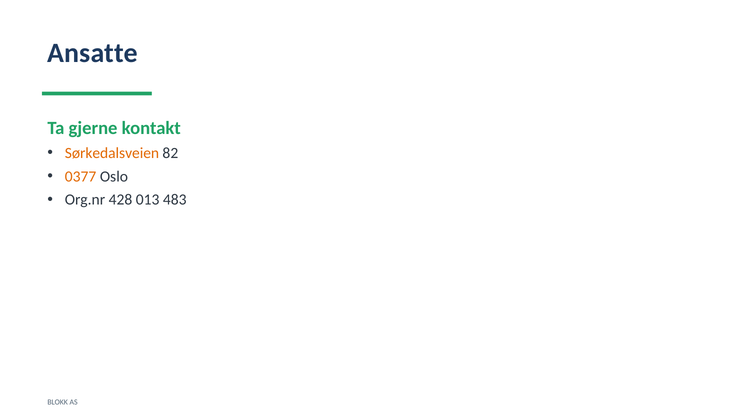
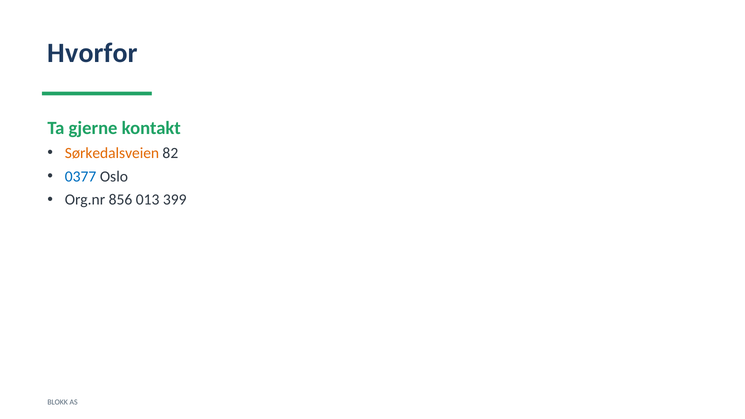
Ansatte: Ansatte -> Hvorfor (93, 53)
0377 colour: orange -> blue (81, 176)
428: 428 -> 856 (120, 200)
483: 483 -> 399 (175, 200)
